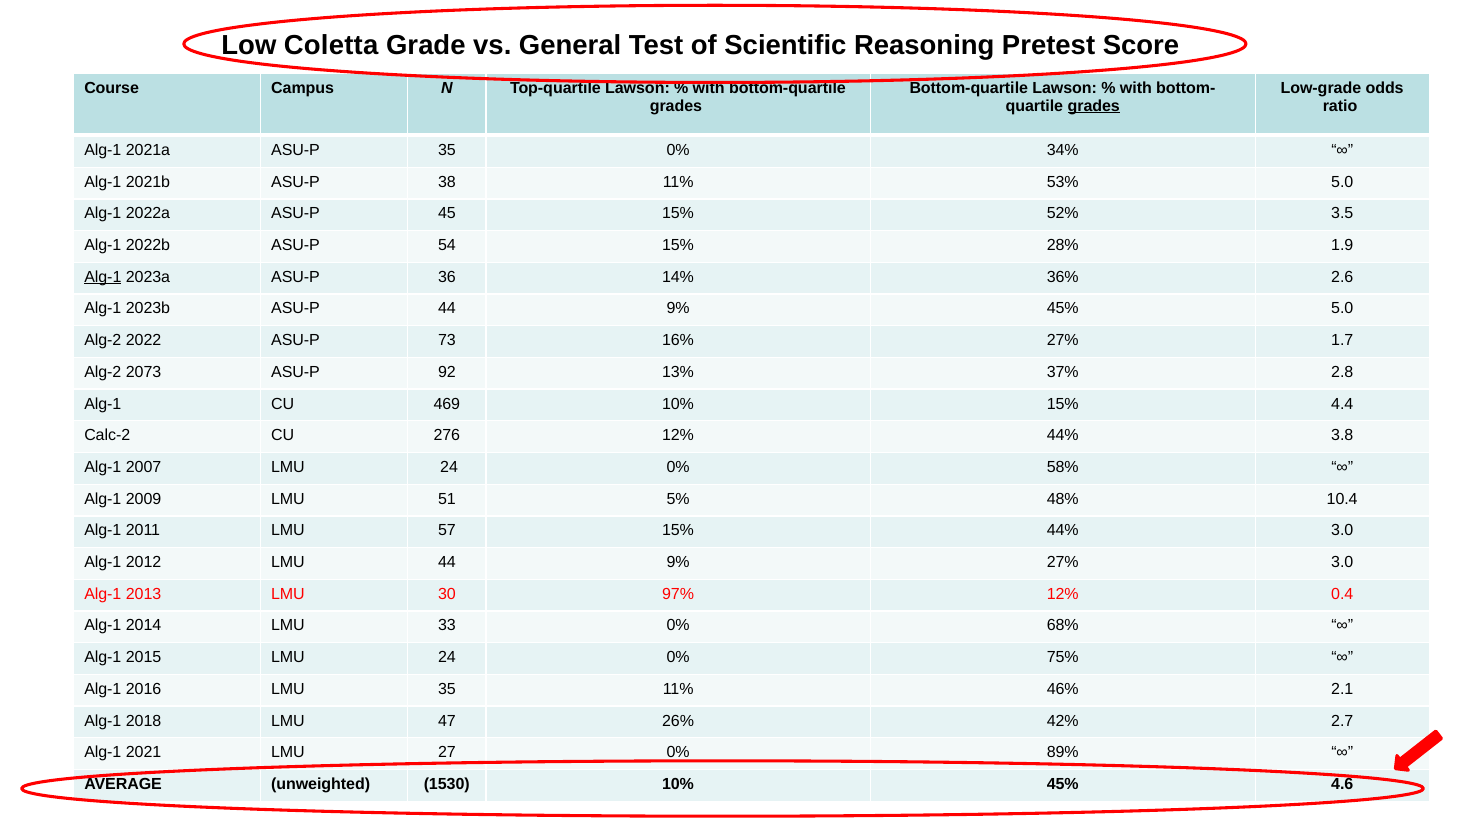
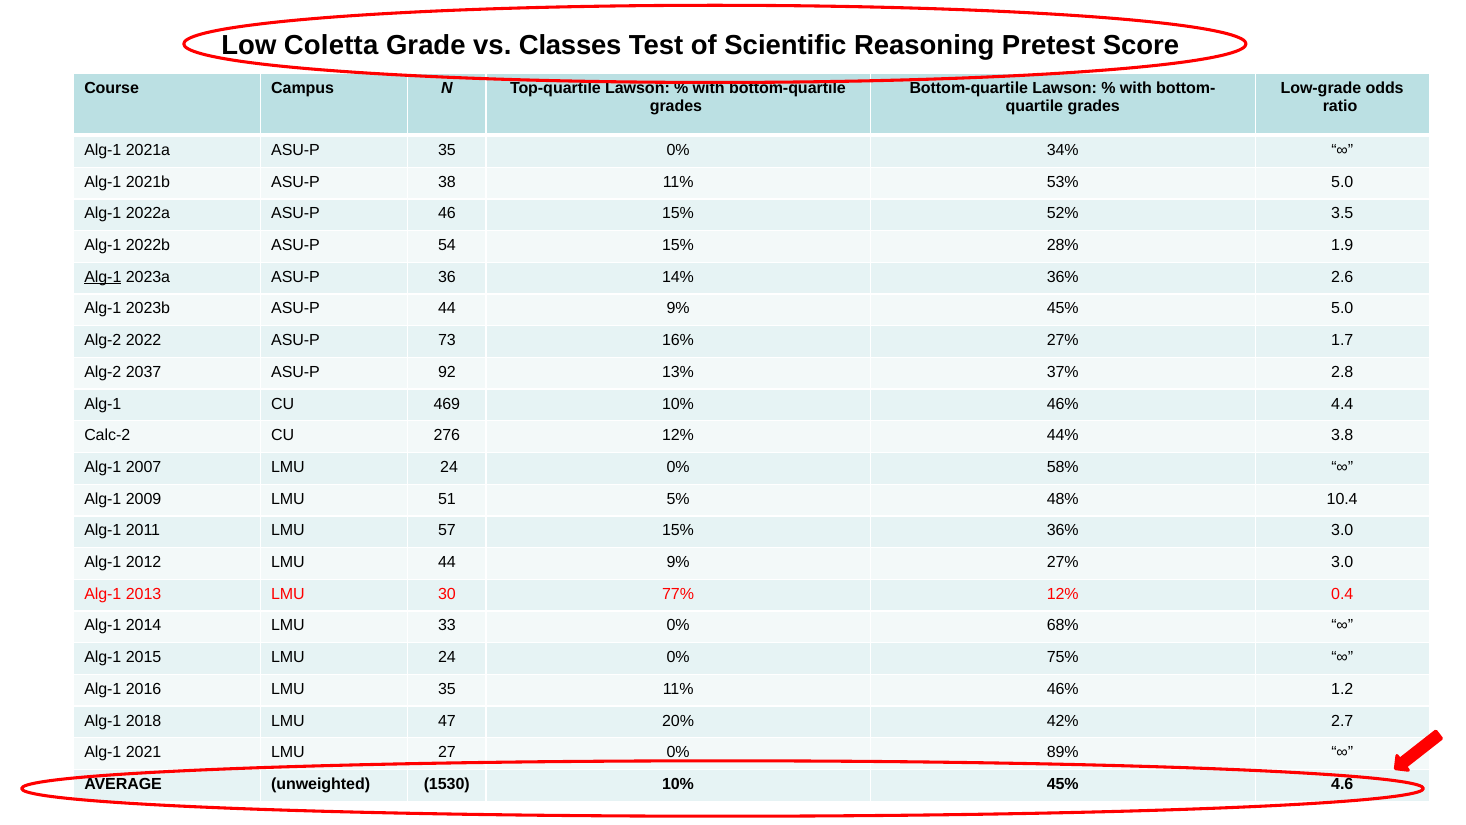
General: General -> Classes (570, 45)
grades underline: present -> none (1094, 106)
45: 45 -> 46 (447, 213)
2073: 2073 -> 2037 (144, 372)
10% 15%: 15% -> 46% (1063, 404)
15% 44%: 44% -> 36% (1063, 530)
97%: 97% -> 77% (678, 594)
2.1: 2.1 -> 1.2 (1342, 689)
26%: 26% -> 20% (678, 720)
